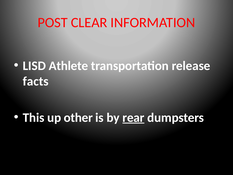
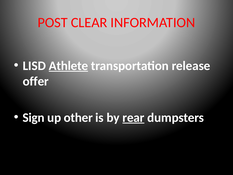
Athlete underline: none -> present (68, 66)
facts: facts -> offer (36, 81)
This: This -> Sign (34, 117)
